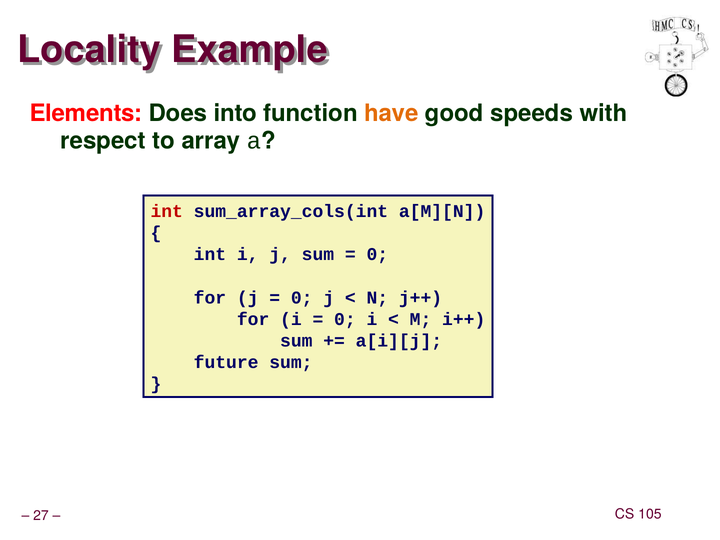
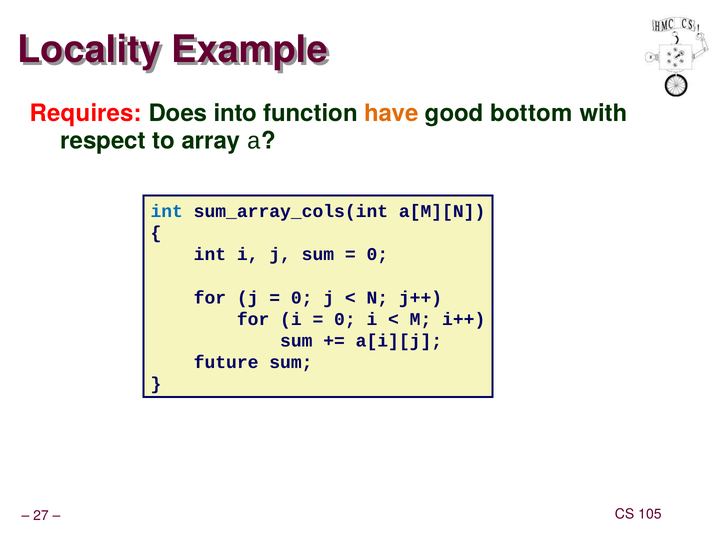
Elements: Elements -> Requires (86, 114)
speeds: speeds -> bottom (531, 114)
int colour: red -> blue (167, 211)
